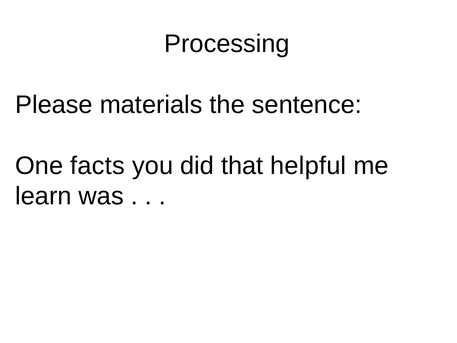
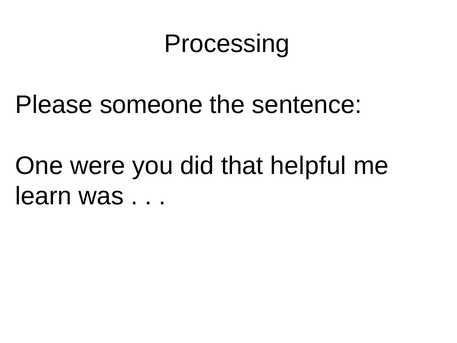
materials: materials -> someone (151, 105)
facts: facts -> were (98, 165)
